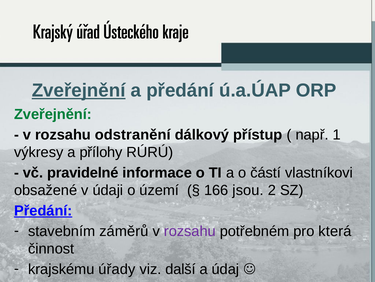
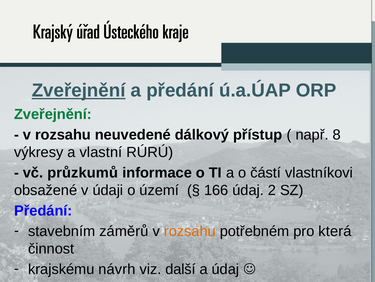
odstranění: odstranění -> neuvedené (133, 134)
1: 1 -> 8 (337, 134)
přílohy: přílohy -> vlastní (101, 152)
pravidelné: pravidelné -> průzkumů (83, 172)
166 jsou: jsou -> údaj (248, 190)
Předání underline: present -> none (43, 210)
rozsahu colour: purple -> orange (190, 231)
úřady: úřady -> návrh (117, 269)
